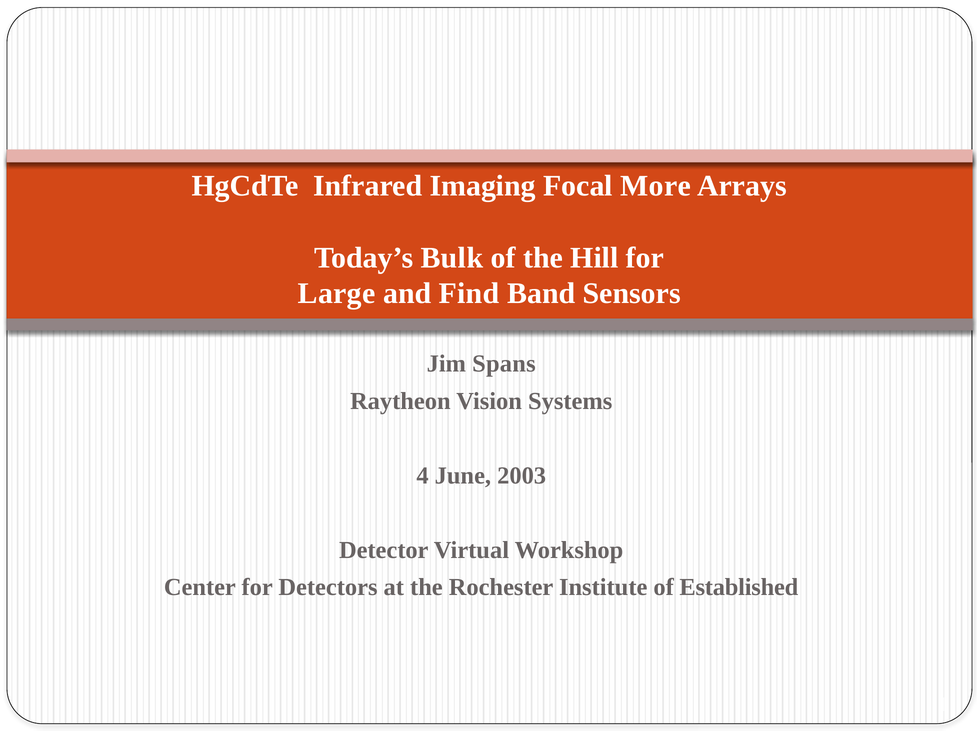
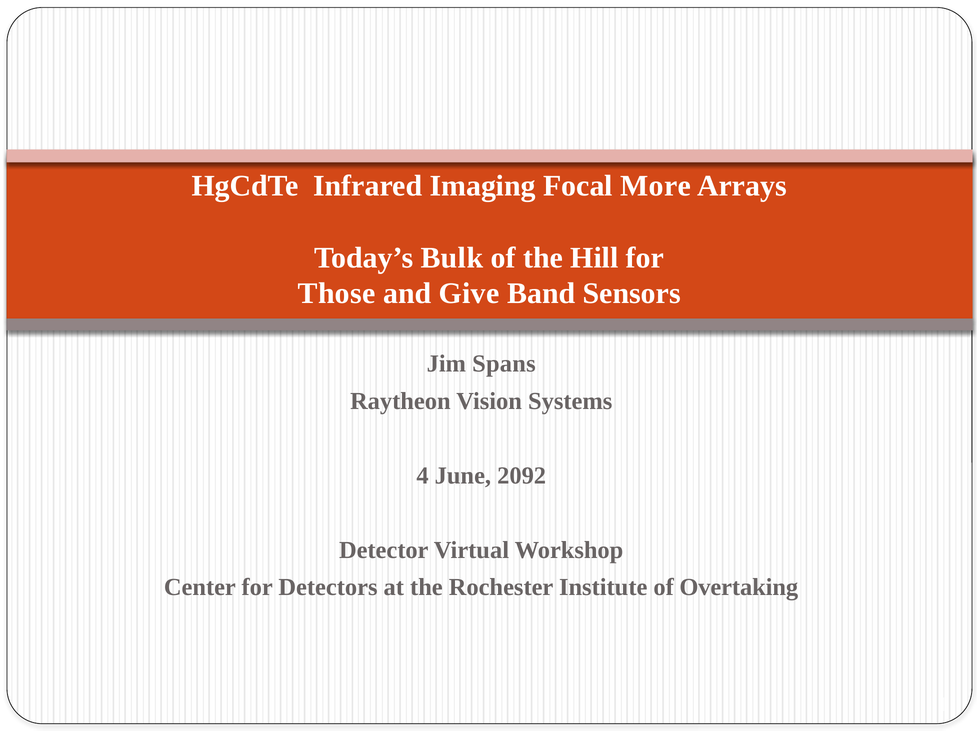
Large: Large -> Those (337, 294)
Find: Find -> Give (469, 294)
2003: 2003 -> 2092 (522, 476)
Established: Established -> Overtaking (739, 587)
